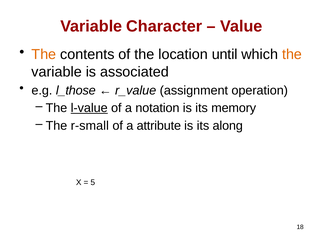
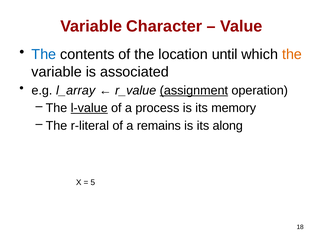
The colour: orange -> blue (44, 54)
l_those: l_those -> l_array (76, 90)
assignment underline: none -> present (194, 90)
notation: notation -> process (157, 108)
r-small: r-small -> r-literal (90, 125)
attribute: attribute -> remains (159, 125)
